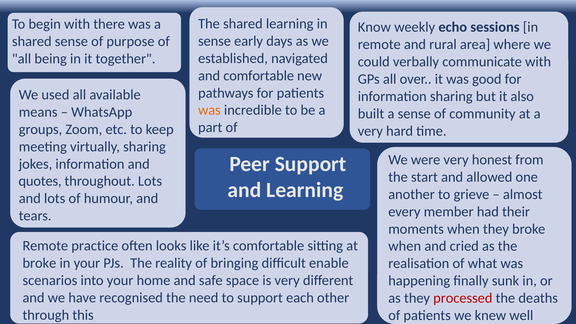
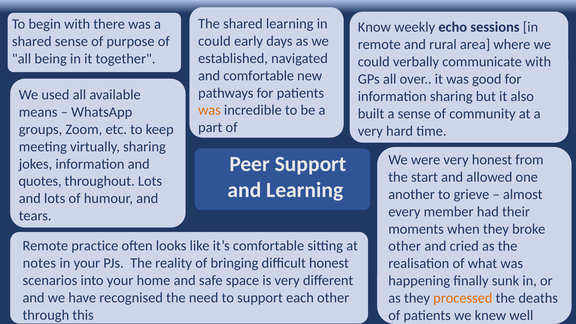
sense: sense -> could (214, 41)
when: when -> other (405, 246)
broke: broke -> notes (39, 263)
difficult enable: enable -> honest (329, 263)
processed colour: red -> orange (463, 298)
